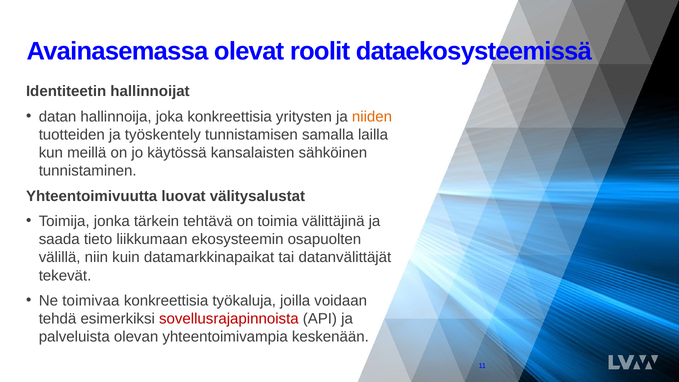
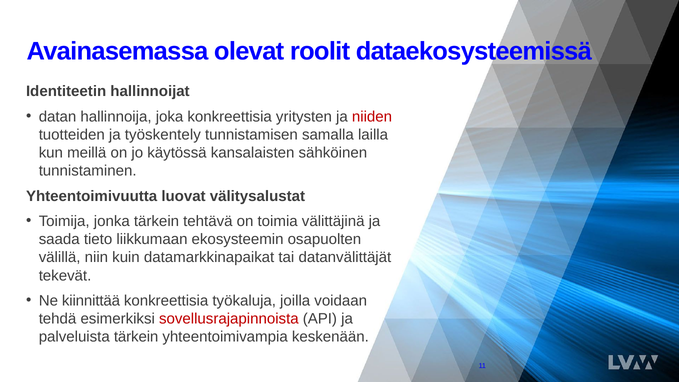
niiden colour: orange -> red (372, 117)
toimivaa: toimivaa -> kiinnittää (91, 301)
palveluista olevan: olevan -> tärkein (136, 337)
